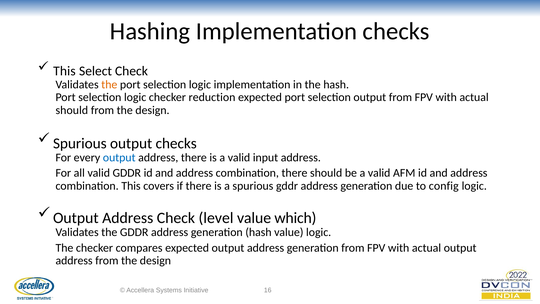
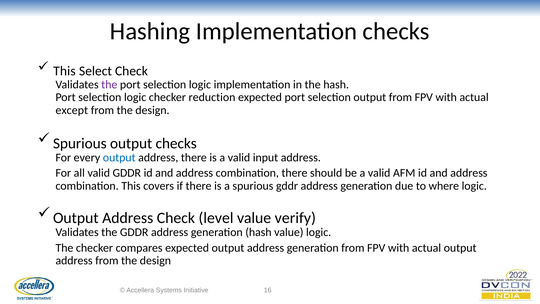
the colour: orange -> purple (109, 85)
should: should -> except (72, 110)
config: config -> where (444, 186)
which: which -> verify (295, 218)
